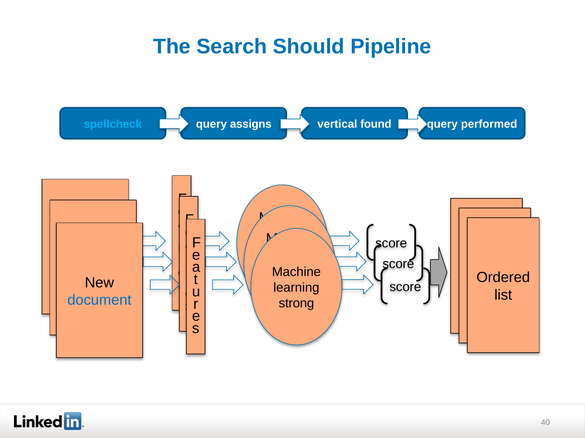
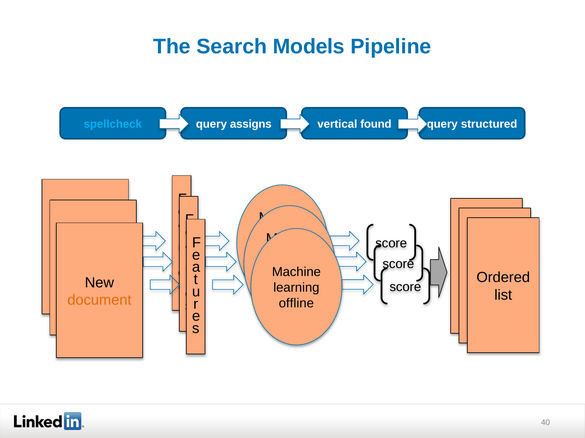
Should: Should -> Models (309, 47)
performed: performed -> structured (489, 124)
document colour: blue -> orange (99, 301)
strong: strong -> offline (296, 304)
